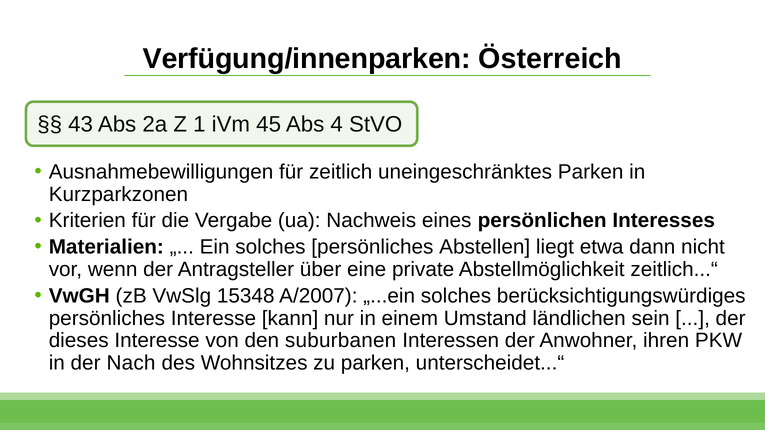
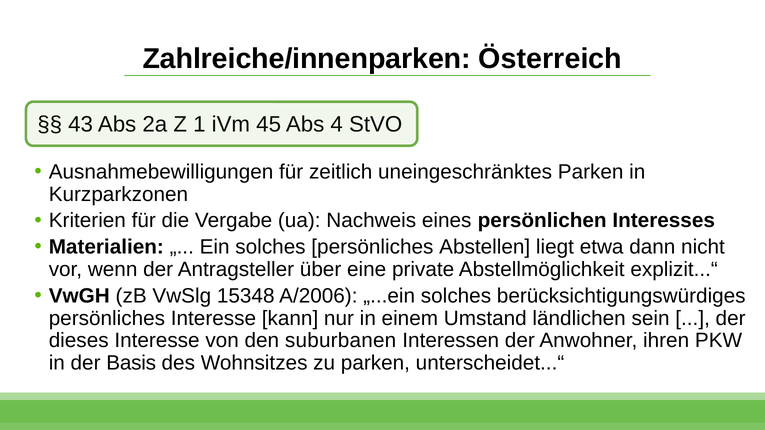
Verfügung/innenparken: Verfügung/innenparken -> Zahlreiche/innenparken (307, 59)
zeitlich...“: zeitlich...“ -> explizit...“ (674, 270)
A/2007: A/2007 -> A/2006 (318, 296)
Nach: Nach -> Basis (131, 363)
